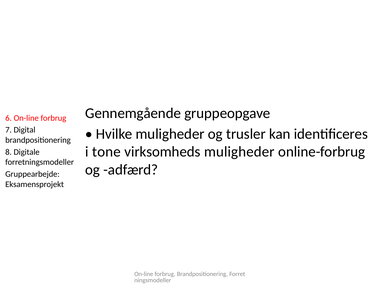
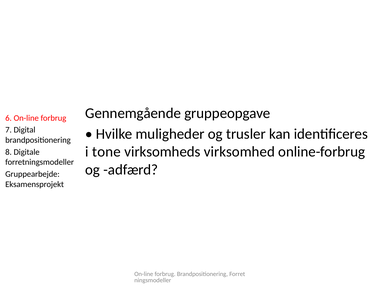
virksomheds muligheder: muligheder -> virksomhed (239, 152)
